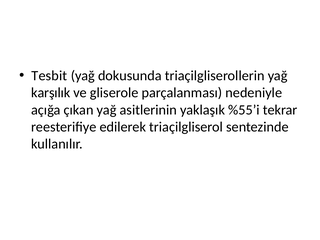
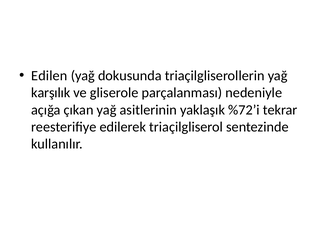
Tesbit: Tesbit -> Edilen (49, 76)
%55’i: %55’i -> %72’i (244, 110)
